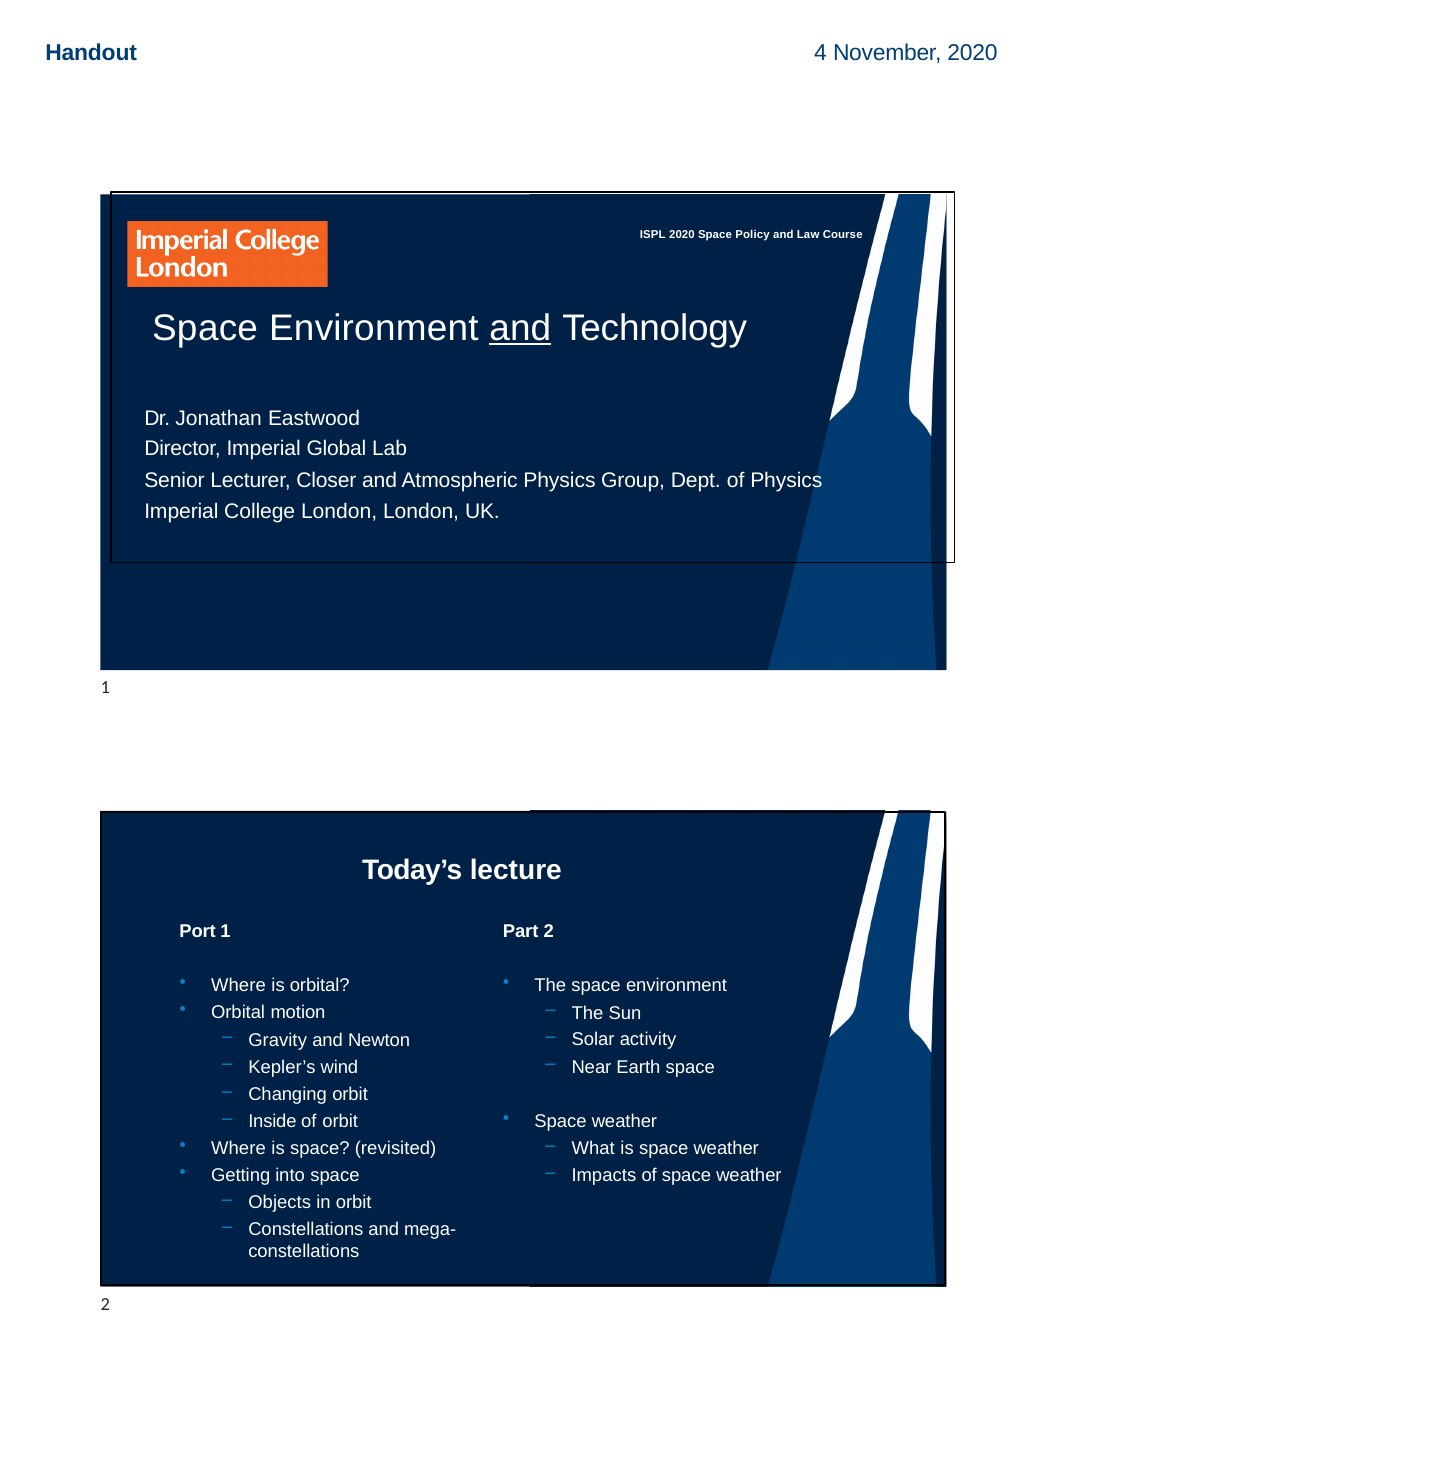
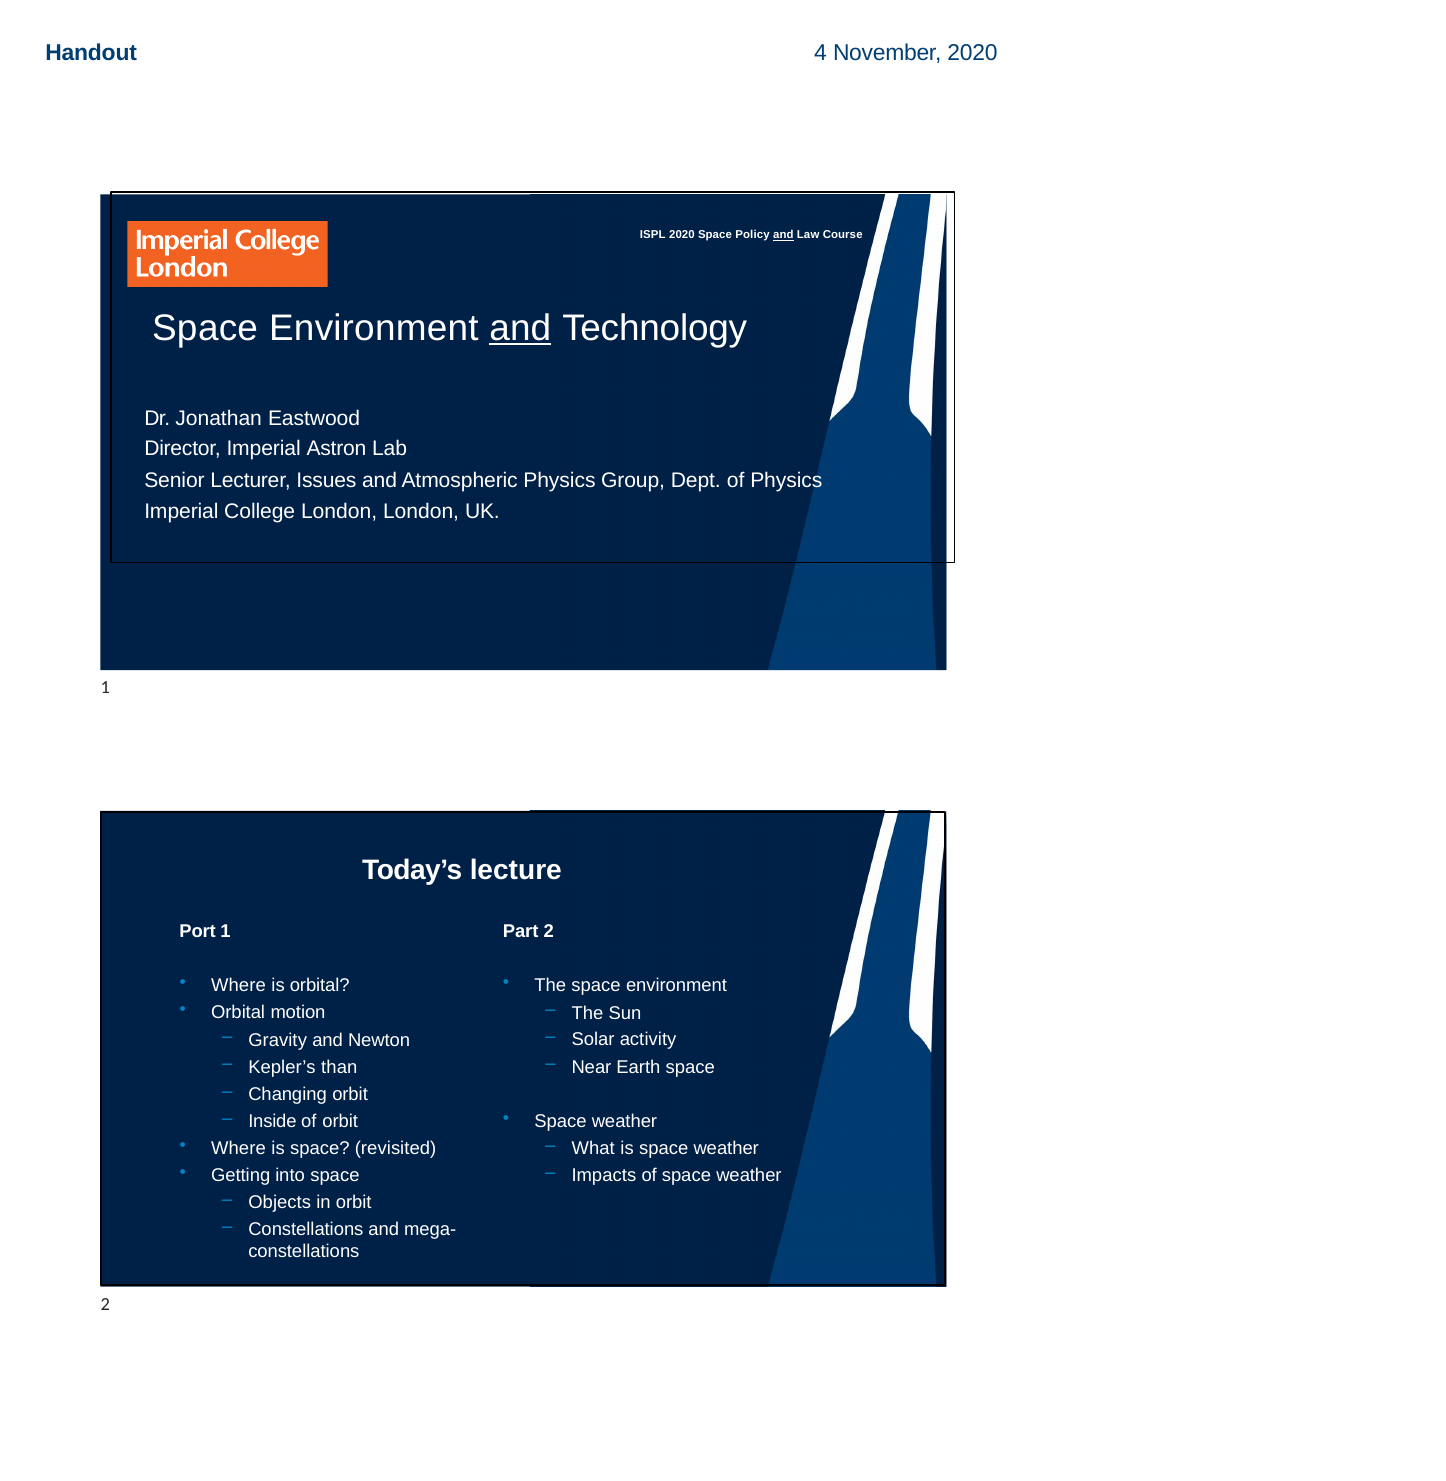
and underline: none -> present (783, 235)
Global: Global -> Astron (336, 449)
Closer: Closer -> Issues (326, 481)
wind: wind -> than (339, 1067)
